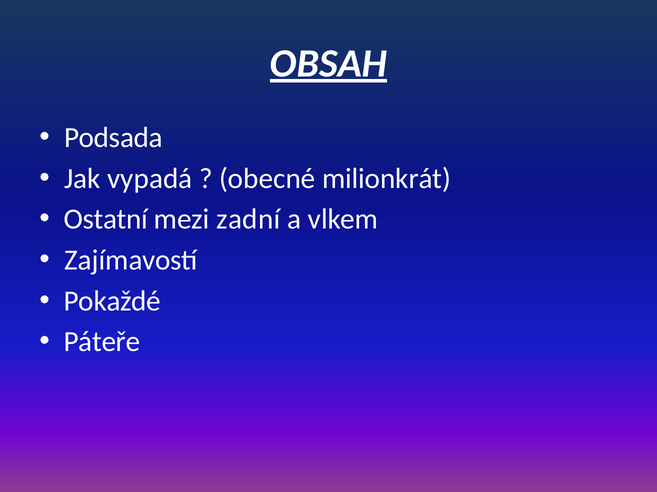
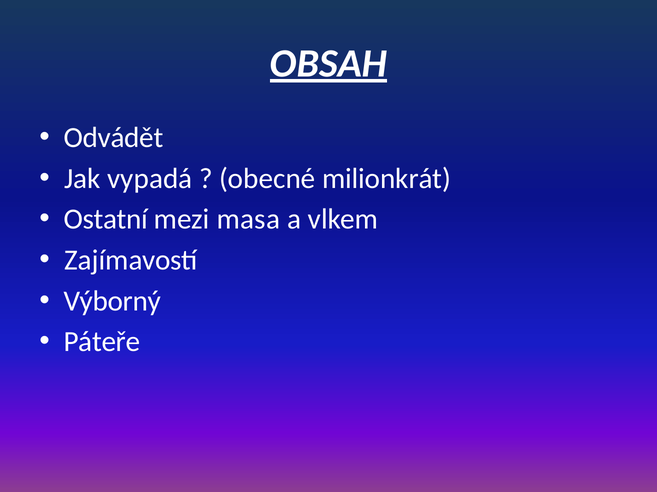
Podsada: Podsada -> Odvádět (113, 138)
zadní: zadní -> masa (248, 220)
Pokaždé: Pokaždé -> Výborný (112, 301)
